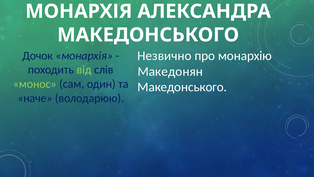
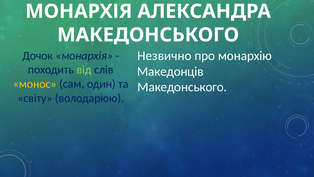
Македонян: Македонян -> Македонців (170, 71)
монос colour: light green -> yellow (35, 84)
наче: наче -> світу (35, 98)
